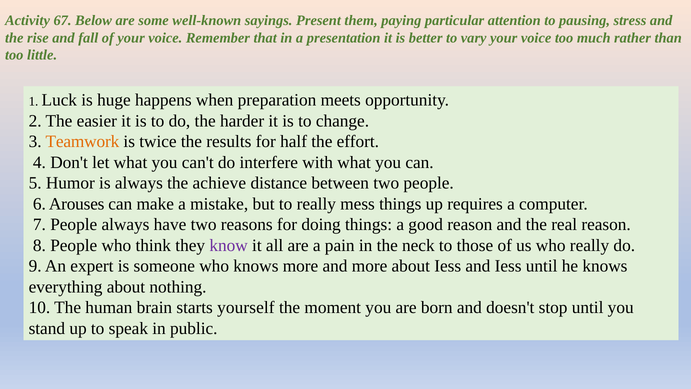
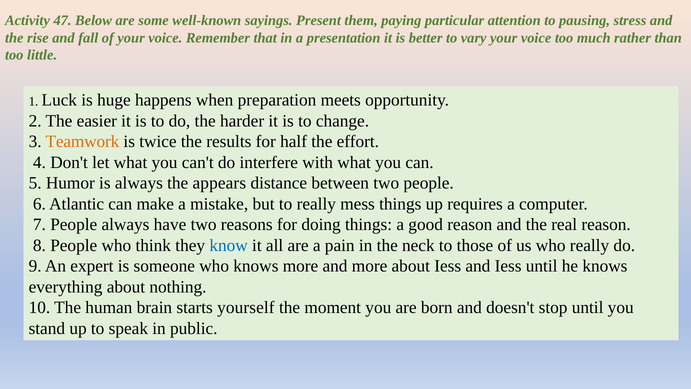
67: 67 -> 47 (63, 20)
achieve: achieve -> appears (219, 183)
Arouses: Arouses -> Atlantic (77, 204)
know colour: purple -> blue (229, 245)
